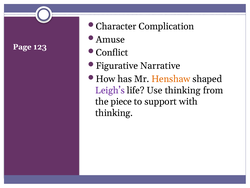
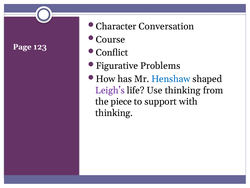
Complication: Complication -> Conversation (166, 26)
Amuse: Amuse -> Course (110, 39)
Narrative: Narrative -> Problems (160, 66)
Henshaw colour: orange -> blue (171, 79)
